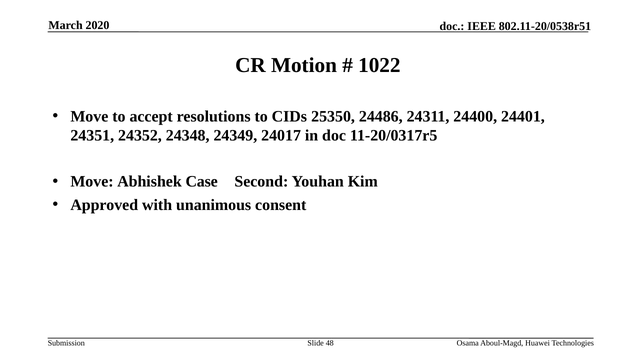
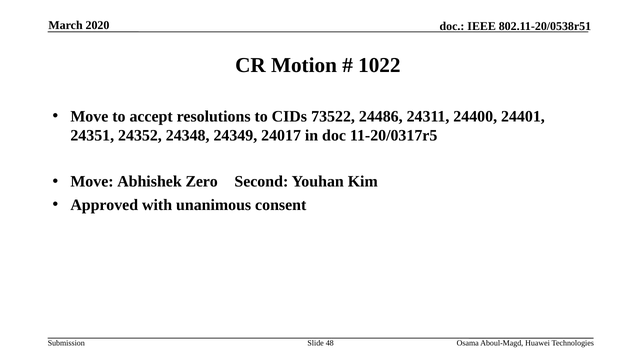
25350: 25350 -> 73522 (333, 116)
Case: Case -> Zero (202, 182)
